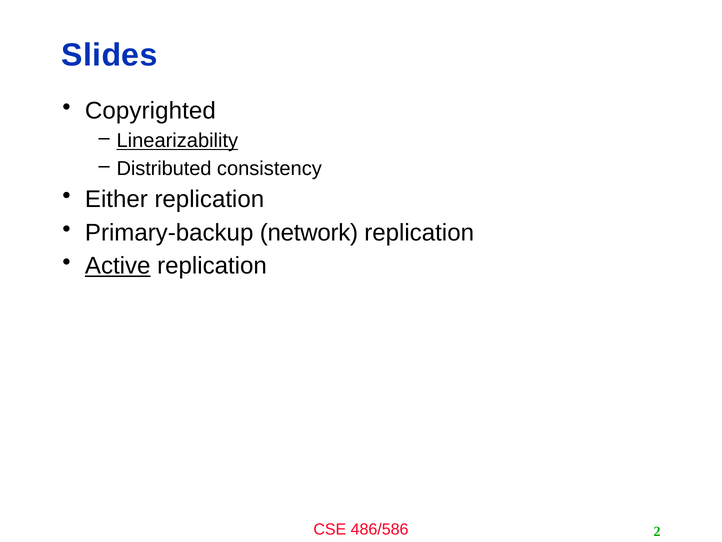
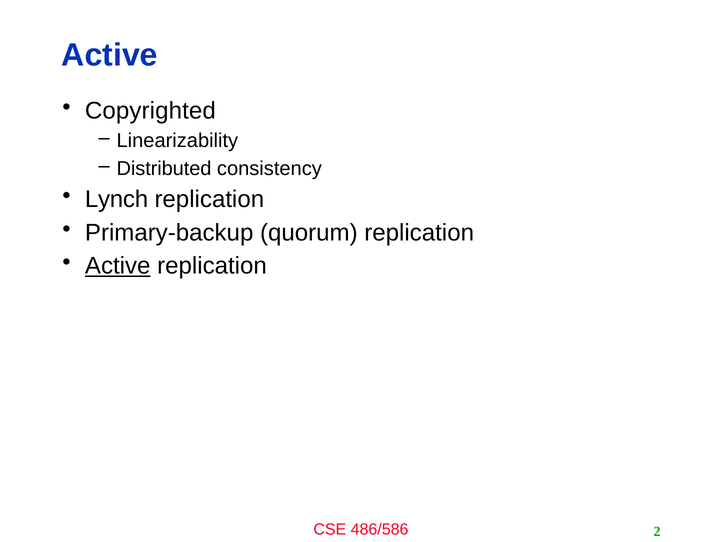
Slides: Slides -> Active (110, 55)
Linearizability underline: present -> none (177, 141)
Either: Either -> Lynch (117, 199)
network: network -> quorum (309, 233)
